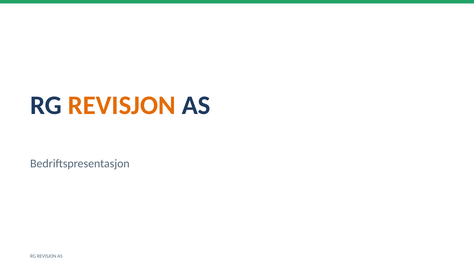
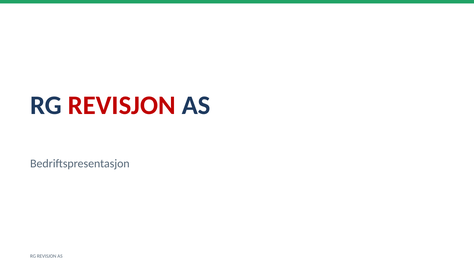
REVISJON colour: orange -> red (122, 105)
